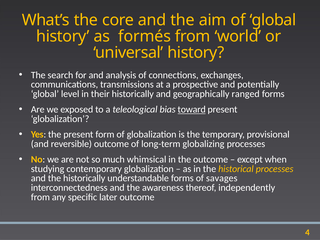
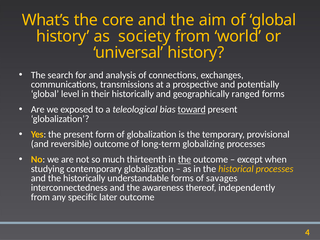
formés: formés -> society (144, 36)
whimsical: whimsical -> thirteenth (147, 159)
the underline: none -> present (185, 159)
